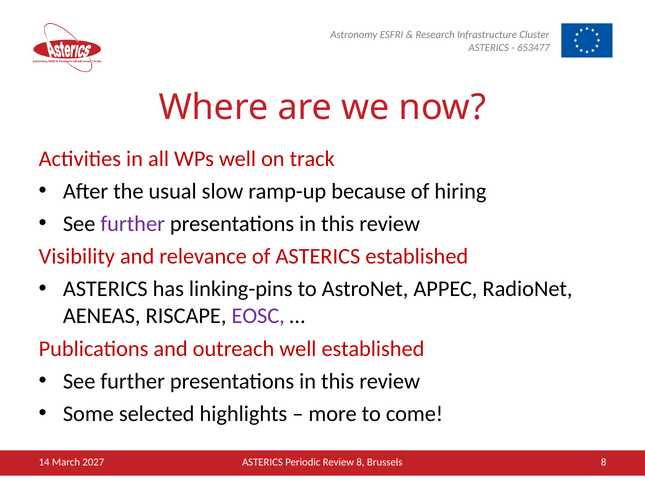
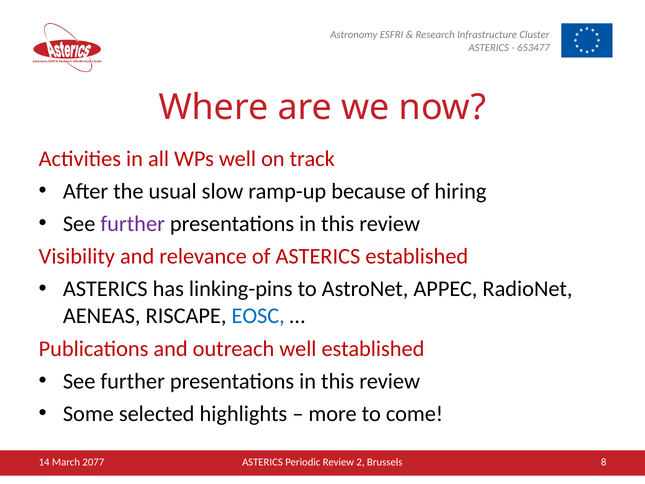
EOSC colour: purple -> blue (258, 316)
Review 8: 8 -> 2 (360, 462)
2027: 2027 -> 2077 (93, 462)
